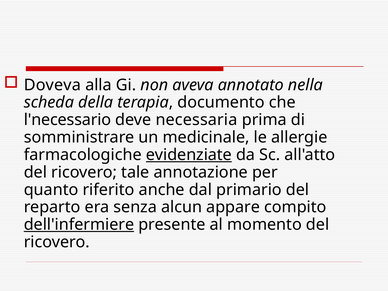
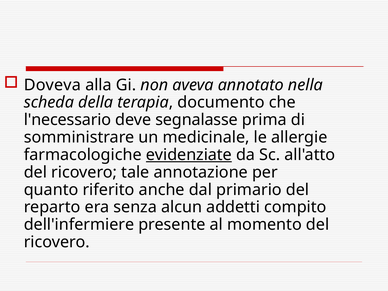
necessaria: necessaria -> segnalasse (197, 120)
appare: appare -> addetti (233, 207)
dell'infermiere underline: present -> none (79, 225)
